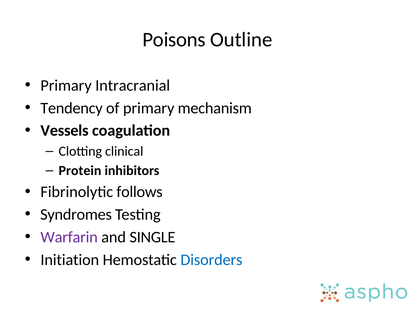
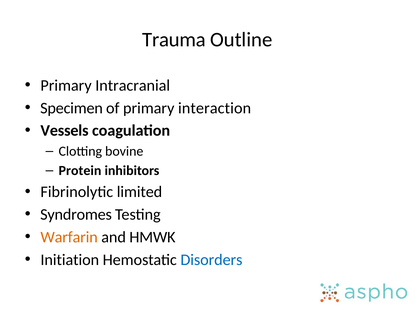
Poisons: Poisons -> Trauma (174, 40)
Tendency: Tendency -> Specimen (72, 108)
mechanism: mechanism -> interaction (215, 108)
clinical: clinical -> bovine (124, 151)
follows: follows -> limited (139, 192)
Warfarin colour: purple -> orange (69, 237)
SINGLE: SINGLE -> HMWK (152, 237)
